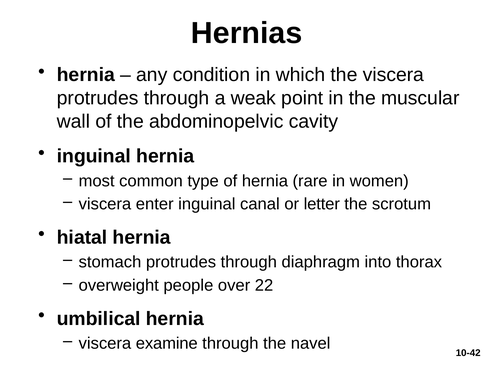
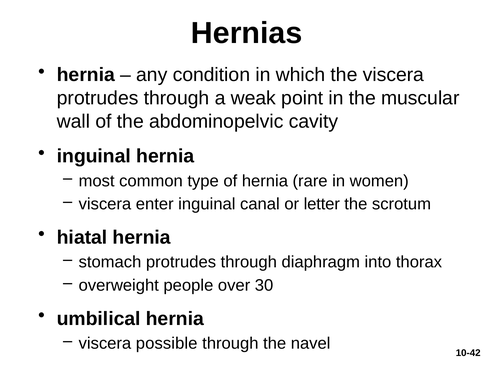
22: 22 -> 30 (264, 286)
examine: examine -> possible (167, 344)
